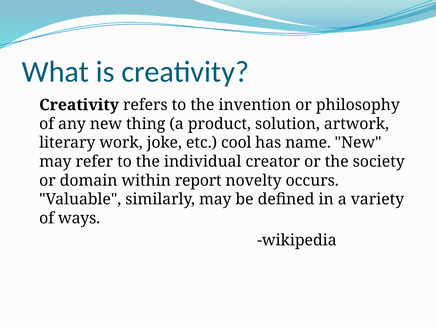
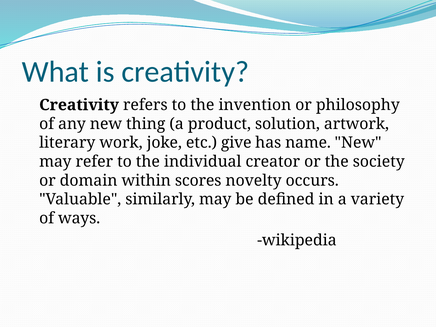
cool: cool -> give (236, 143)
report: report -> scores (198, 181)
